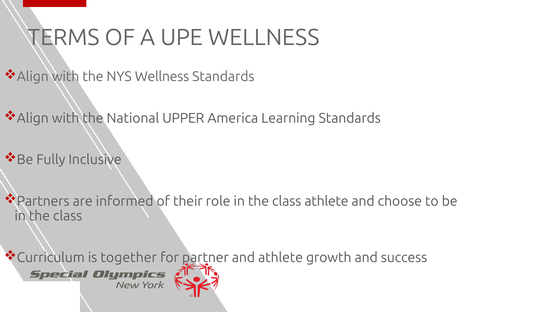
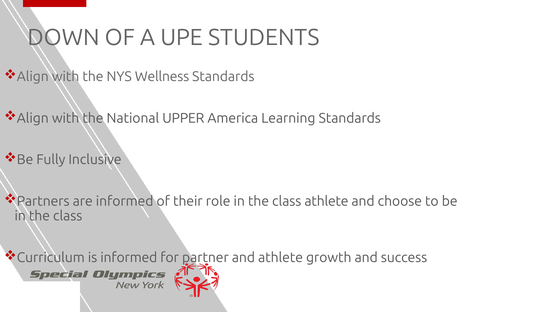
TERMS: TERMS -> DOWN (64, 38)
UPE WELLNESS: WELLNESS -> STUDENTS (264, 38)
is together: together -> informed (129, 257)
